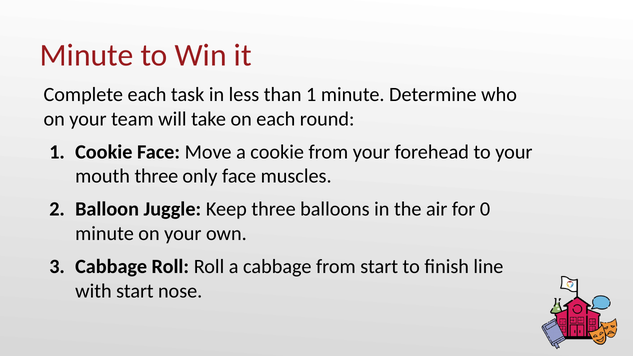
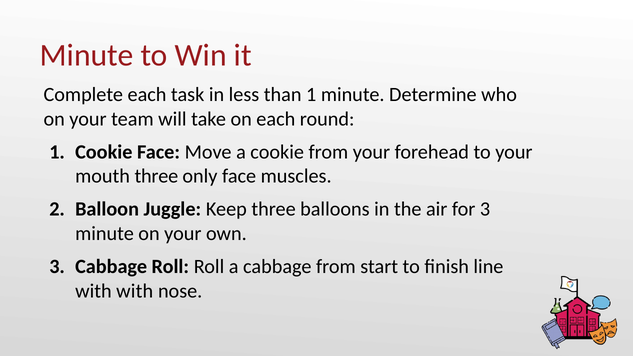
for 0: 0 -> 3 (485, 209)
with start: start -> with (135, 291)
